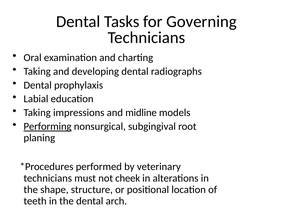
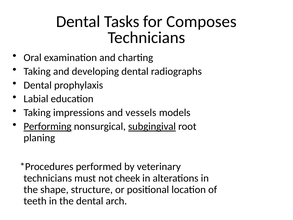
Governing: Governing -> Composes (201, 22)
midline: midline -> vessels (141, 113)
subgingival underline: none -> present (152, 126)
